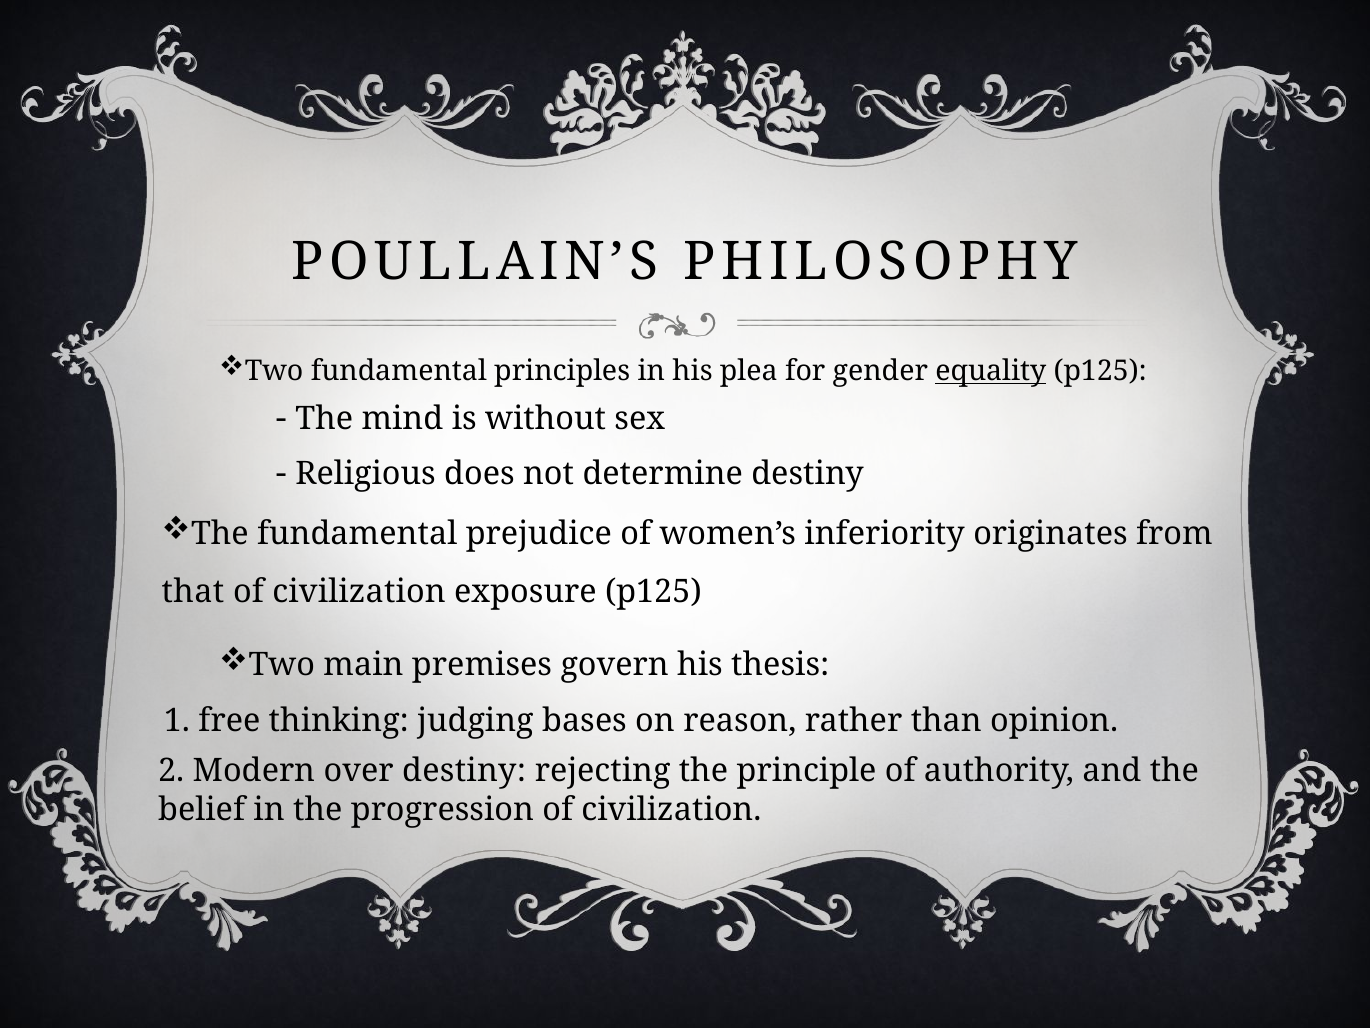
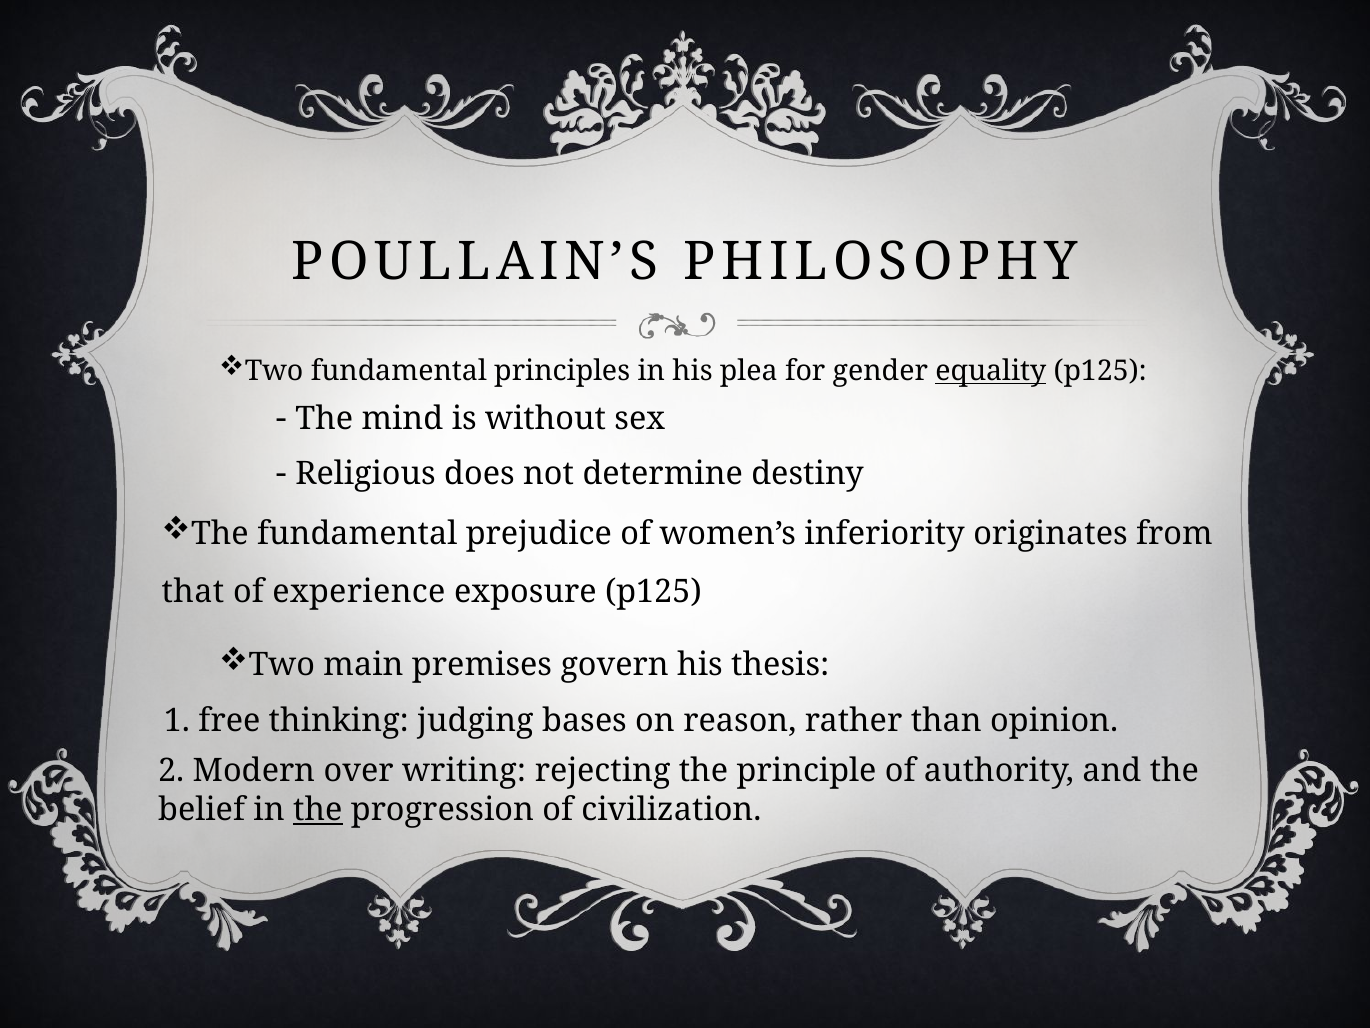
civilization: civilization -> experience (359, 592)
over destiny: destiny -> writing (464, 770)
the underline: none -> present (318, 809)
